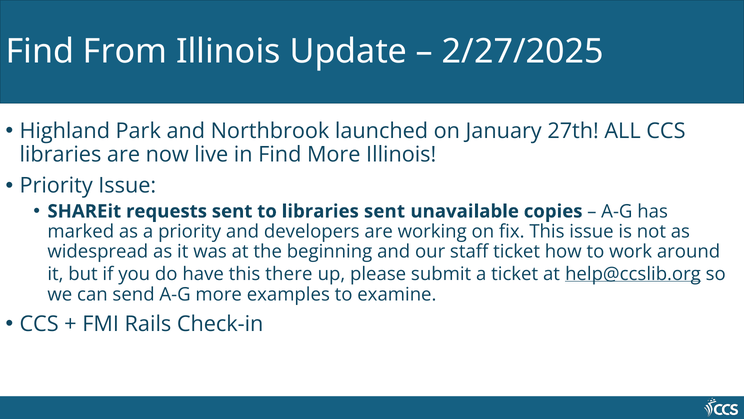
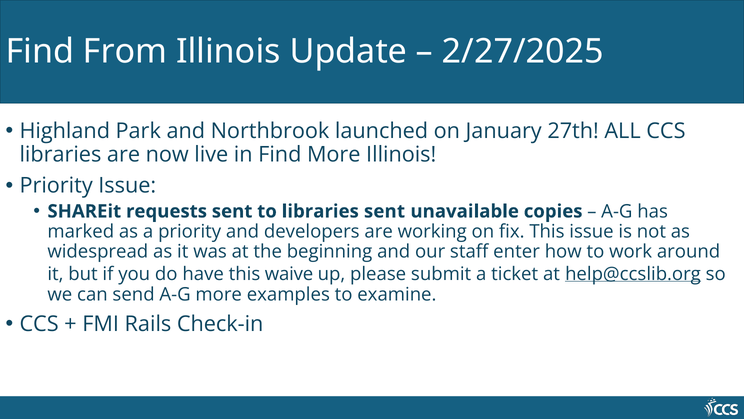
staff ticket: ticket -> enter (517, 251)
there: there -> waive (289, 274)
